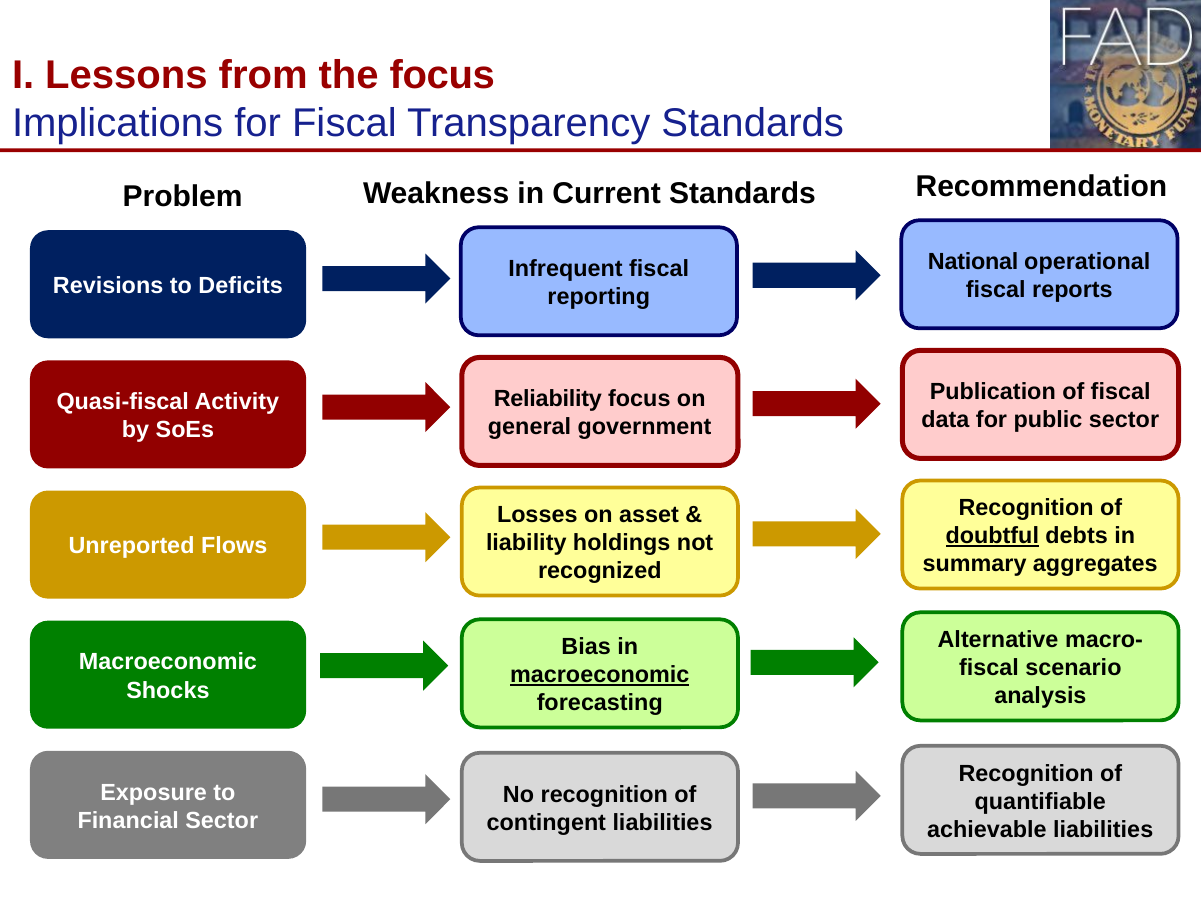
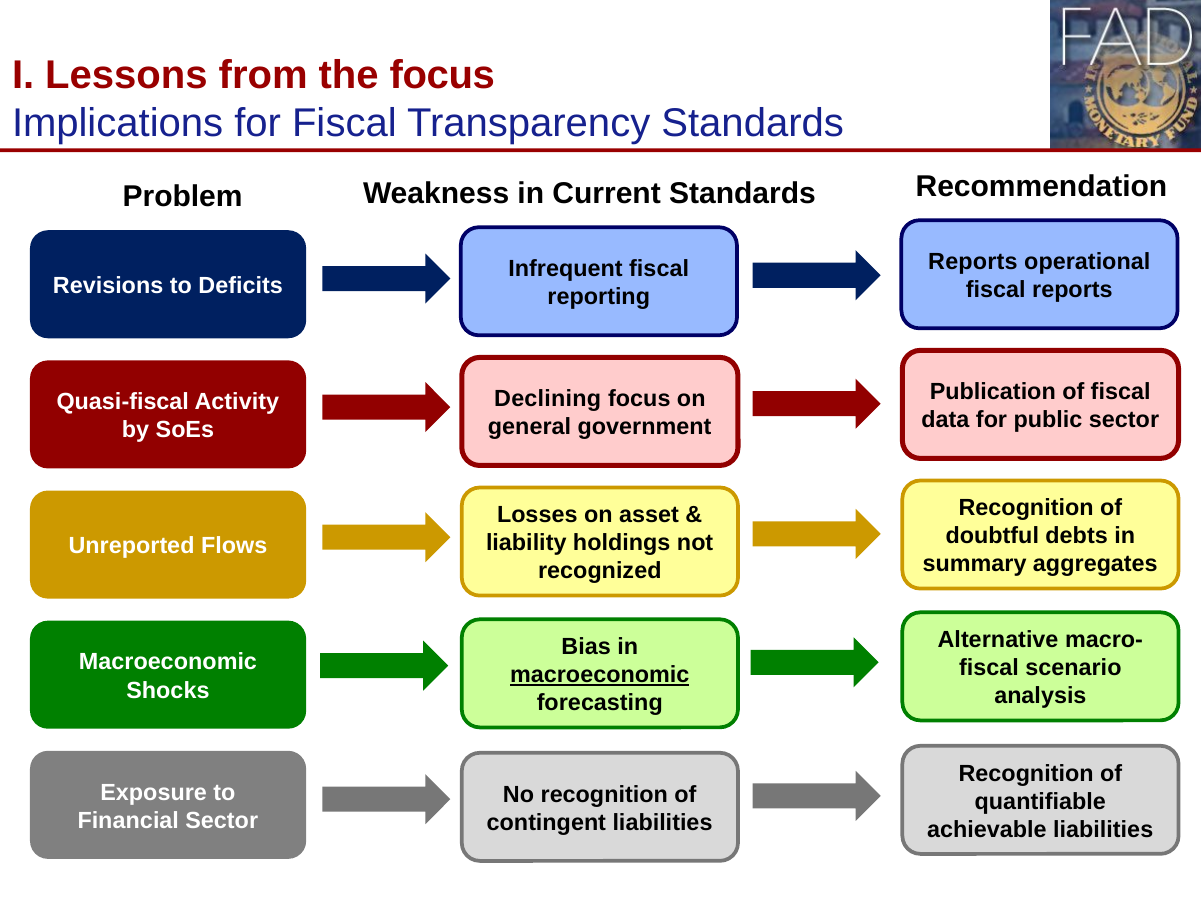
National: National -> Reports (973, 262)
Reliability: Reliability -> Declining (548, 399)
doubtful underline: present -> none (992, 536)
